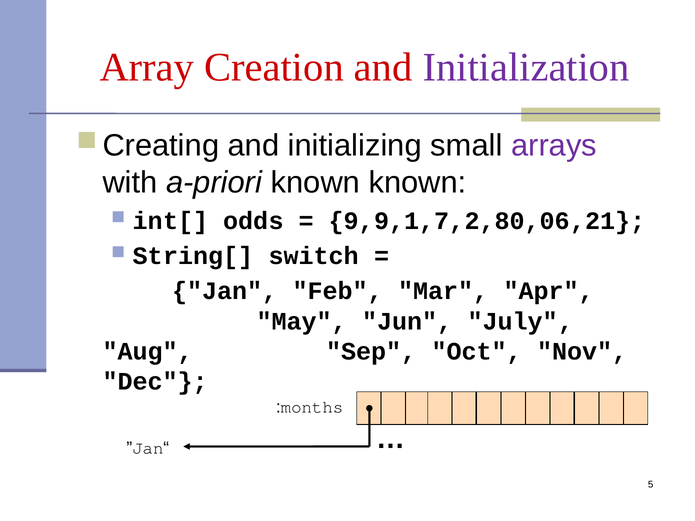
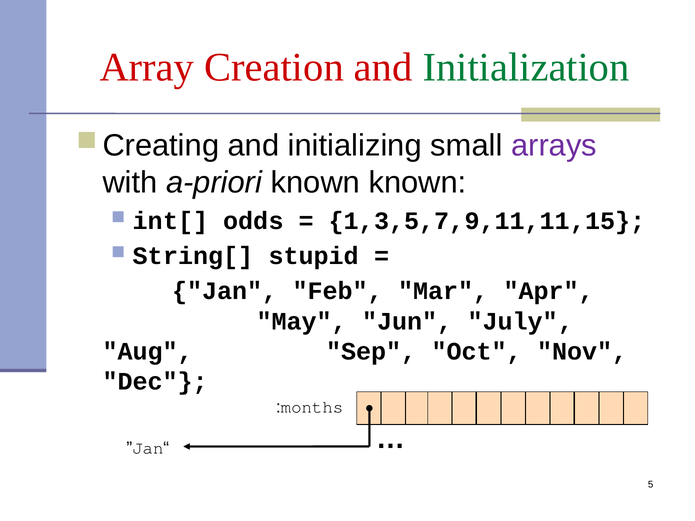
Initialization colour: purple -> green (526, 67)
9,9,1,7,2,80,06,21: 9,9,1,7,2,80,06,21 -> 1,3,5,7,9,11,11,15 (487, 221)
switch: switch -> stupid (314, 256)
